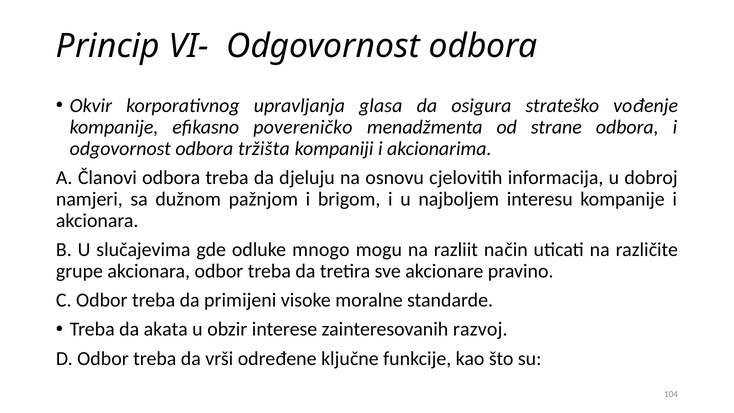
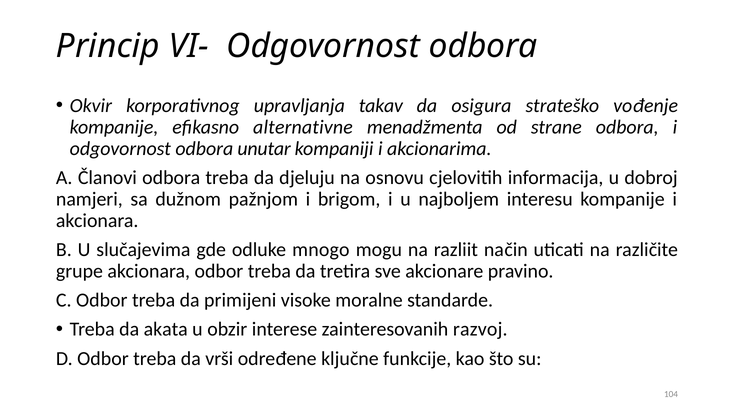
glasa: glasa -> takav (381, 106)
povereničko: povereničko -> alternativne (303, 127)
tržišta: tržišta -> unutar (264, 149)
